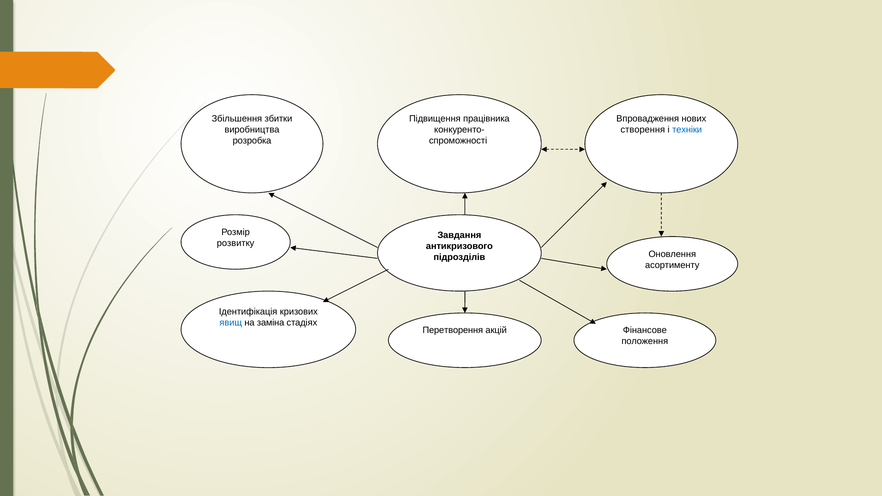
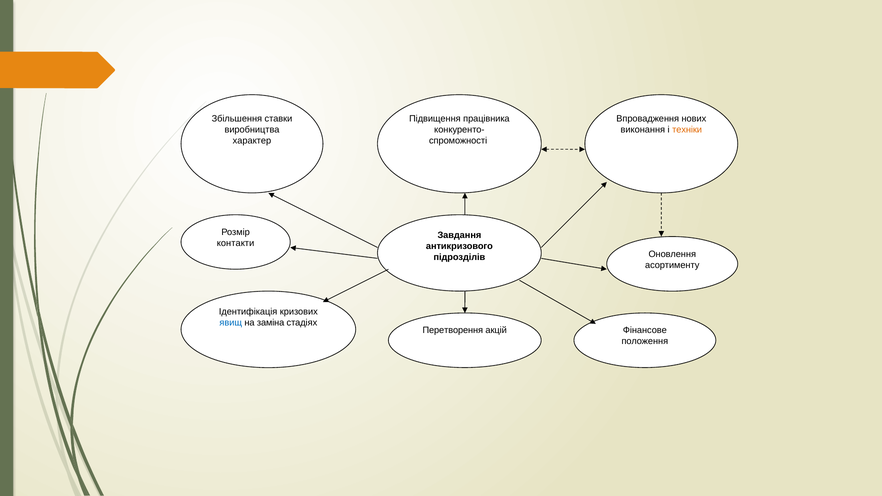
збитки: збитки -> ставки (278, 119)
створення: створення -> виконання (643, 130)
техніки colour: blue -> orange (687, 130)
розробка: розробка -> характер (252, 141)
розвитку: розвитку -> контакти (236, 243)
